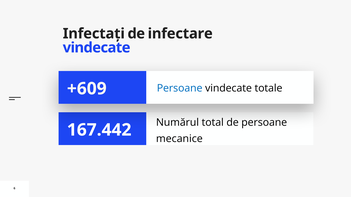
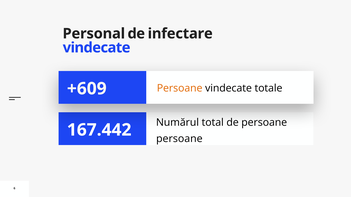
Infectați: Infectați -> Personal (94, 34)
Persoane colour: blue -> orange (180, 88)
mecanice: mecanice -> persoane (179, 139)
